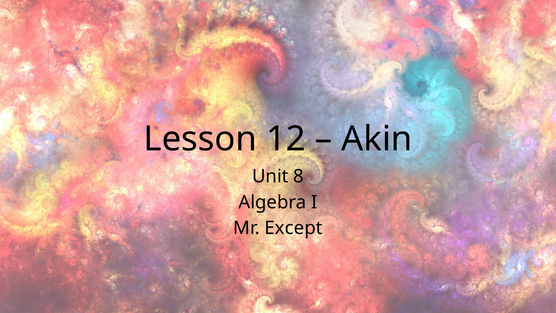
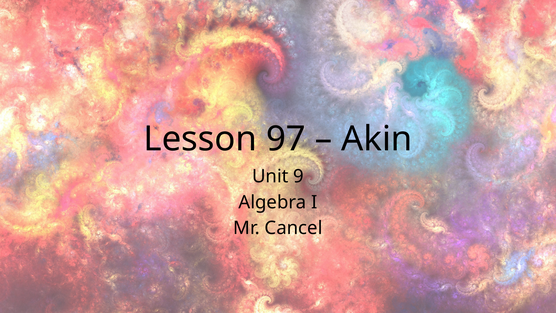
12: 12 -> 97 (286, 139)
8: 8 -> 9 (299, 176)
Except: Except -> Cancel (294, 228)
